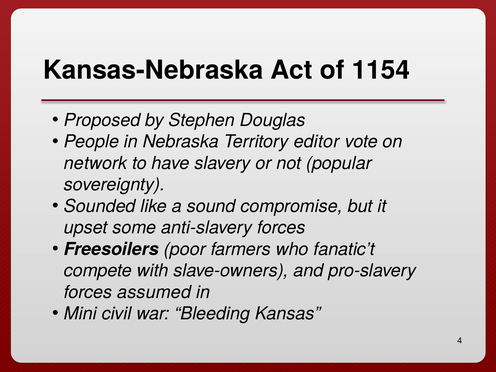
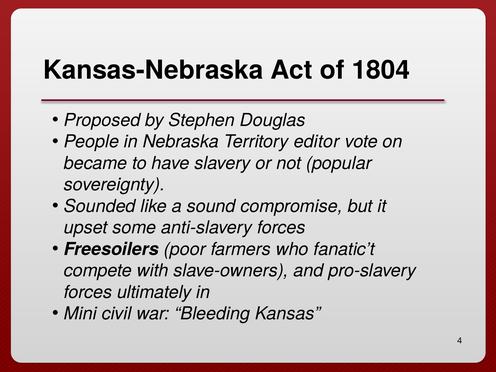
1154: 1154 -> 1804 (381, 70)
network: network -> became (96, 163)
assumed: assumed -> ultimately (154, 292)
